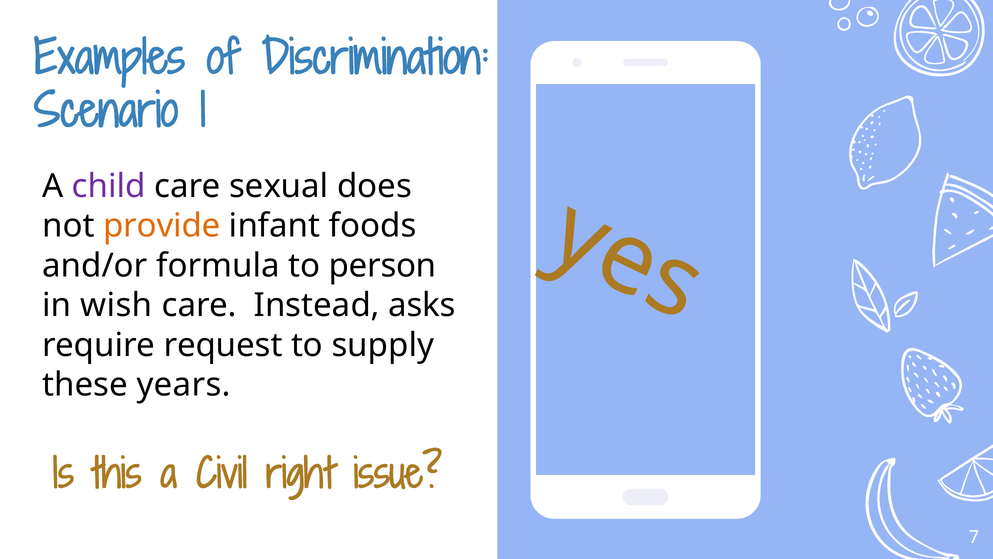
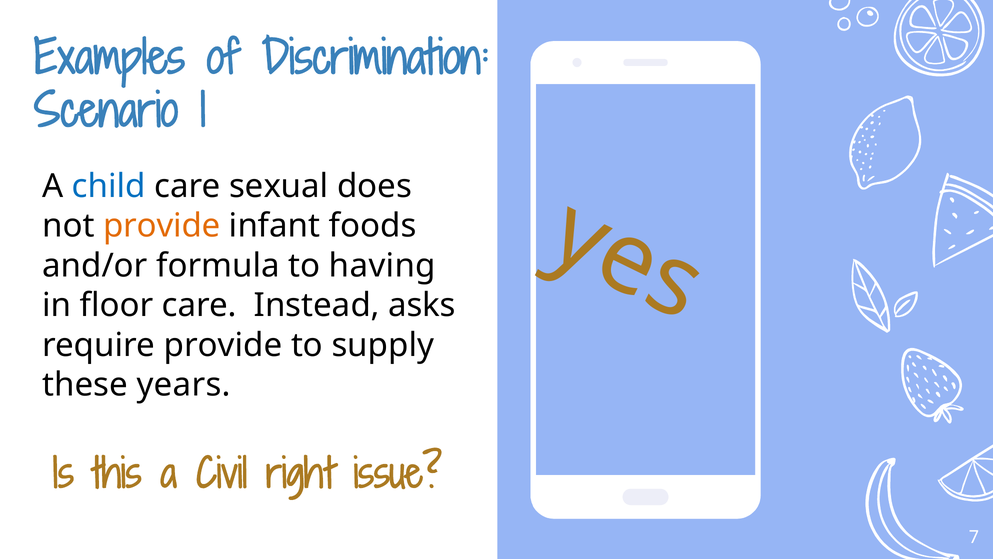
child colour: purple -> blue (109, 186)
person: person -> having (382, 266)
wish: wish -> floor (117, 305)
require request: request -> provide (223, 345)
